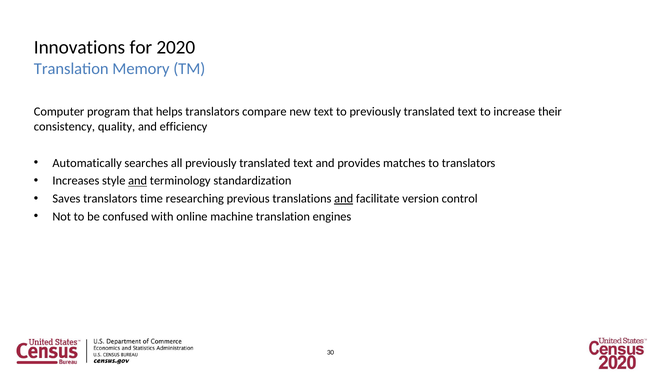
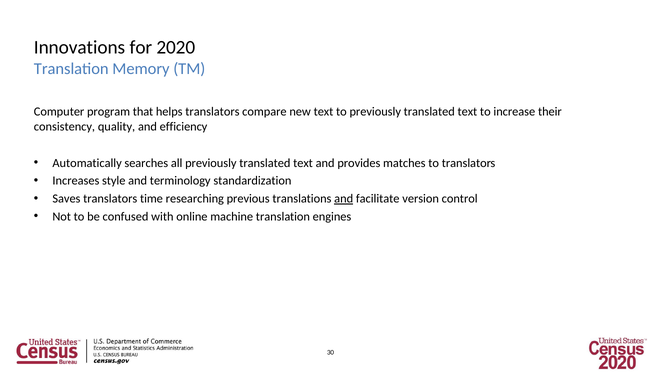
and underline: present -> none (138, 181)
